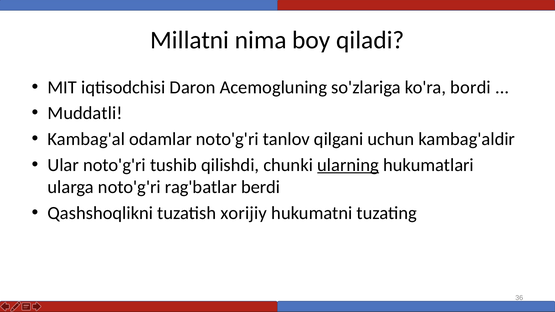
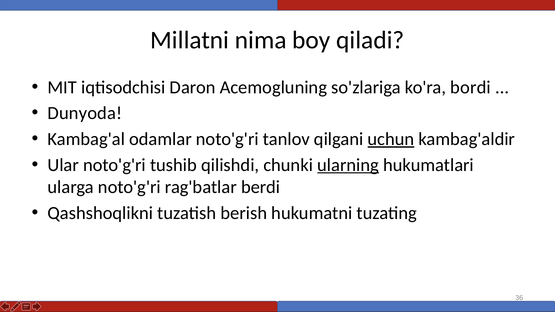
Muddatli: Muddatli -> Dunyoda (85, 113)
uchun underline: none -> present (391, 139)
xorijiy: xorijiy -> berish (244, 213)
